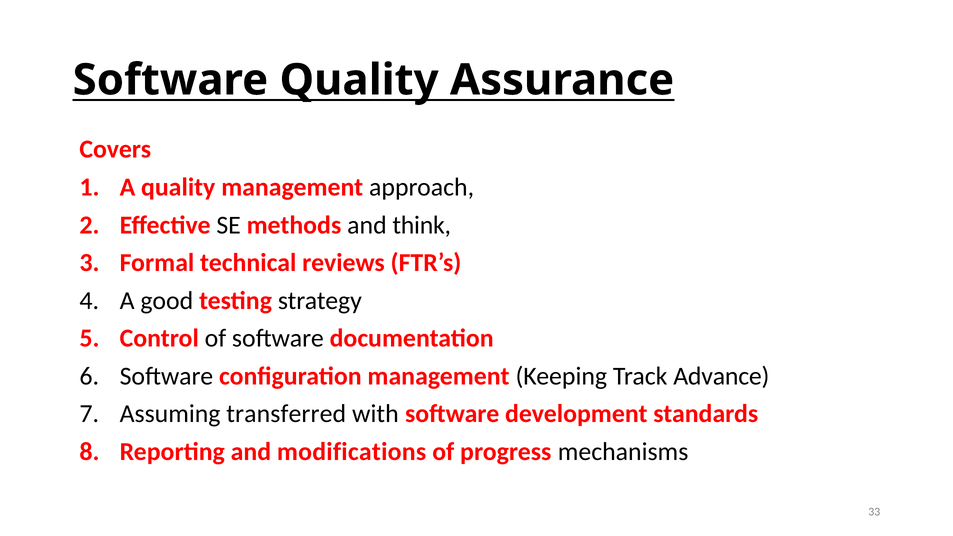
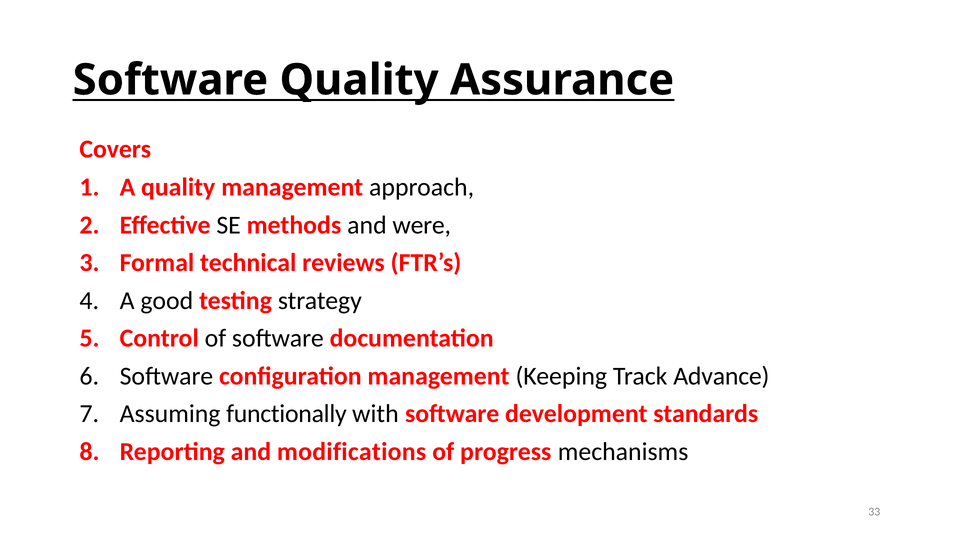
think: think -> were (422, 225)
transferred: transferred -> functionally (286, 414)
